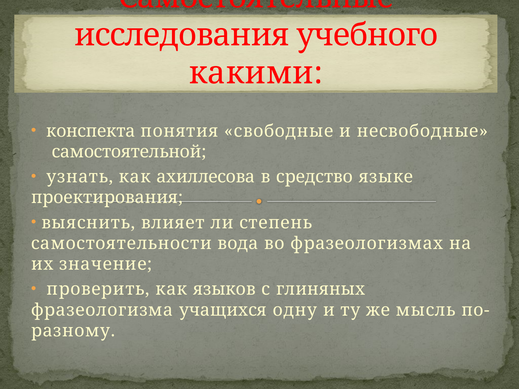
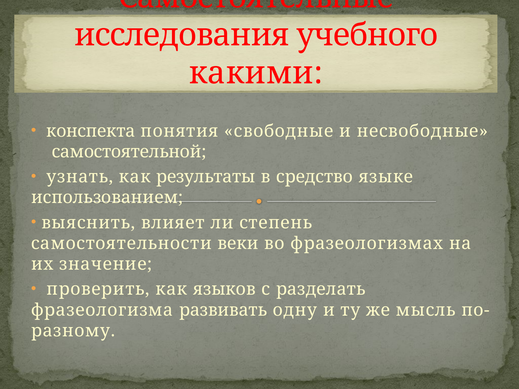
ахиллесова: ахиллесова -> результаты (206, 177)
проектирования: проектирования -> использованием (107, 198)
вода: вода -> веки (238, 244)
глиняных: глиняных -> разделать (321, 289)
учащихся: учащихся -> развивать (223, 310)
